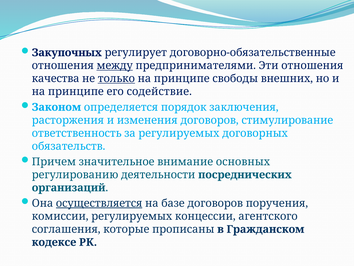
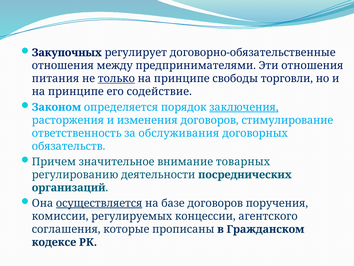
между underline: present -> none (115, 66)
качества: качества -> питания (56, 78)
внешних: внешних -> торговли (287, 78)
заключения underline: none -> present (244, 107)
за регулируемых: регулируемых -> обслуживания (179, 133)
основных: основных -> товарных (243, 161)
